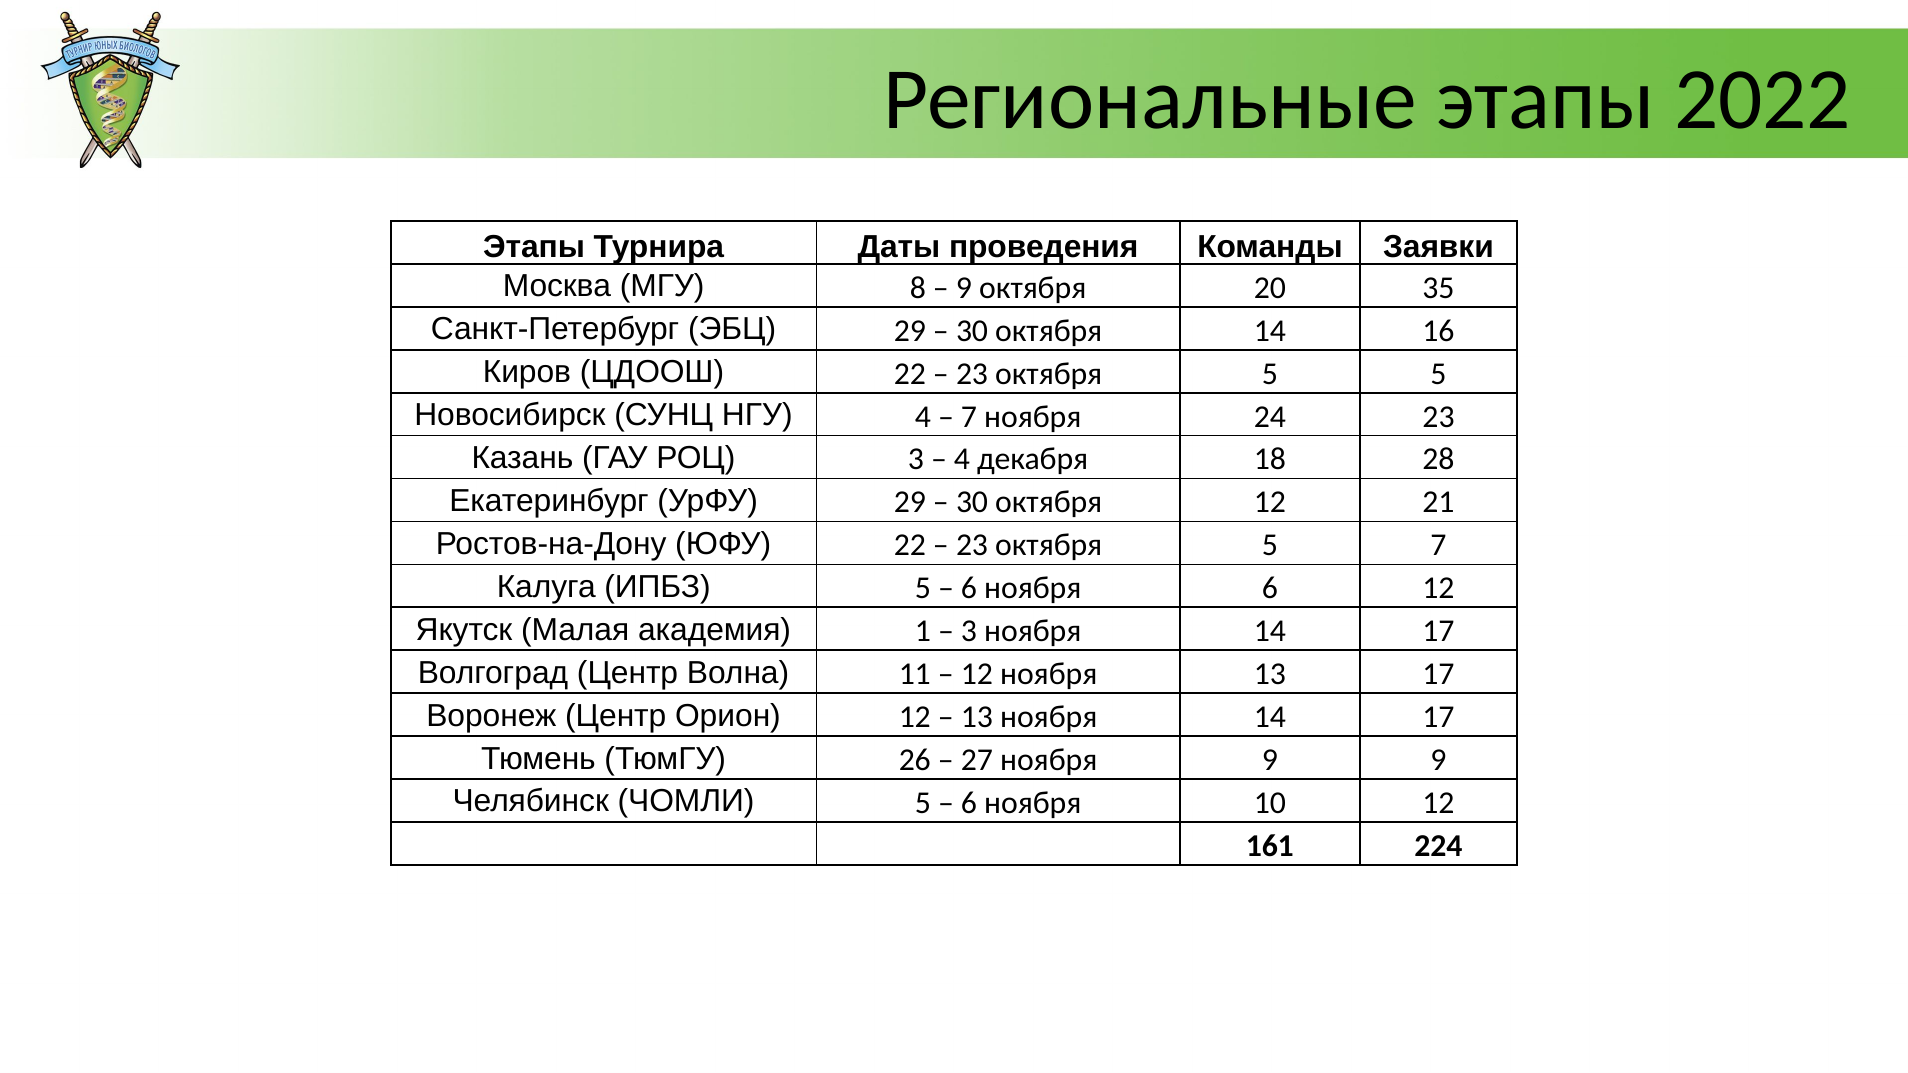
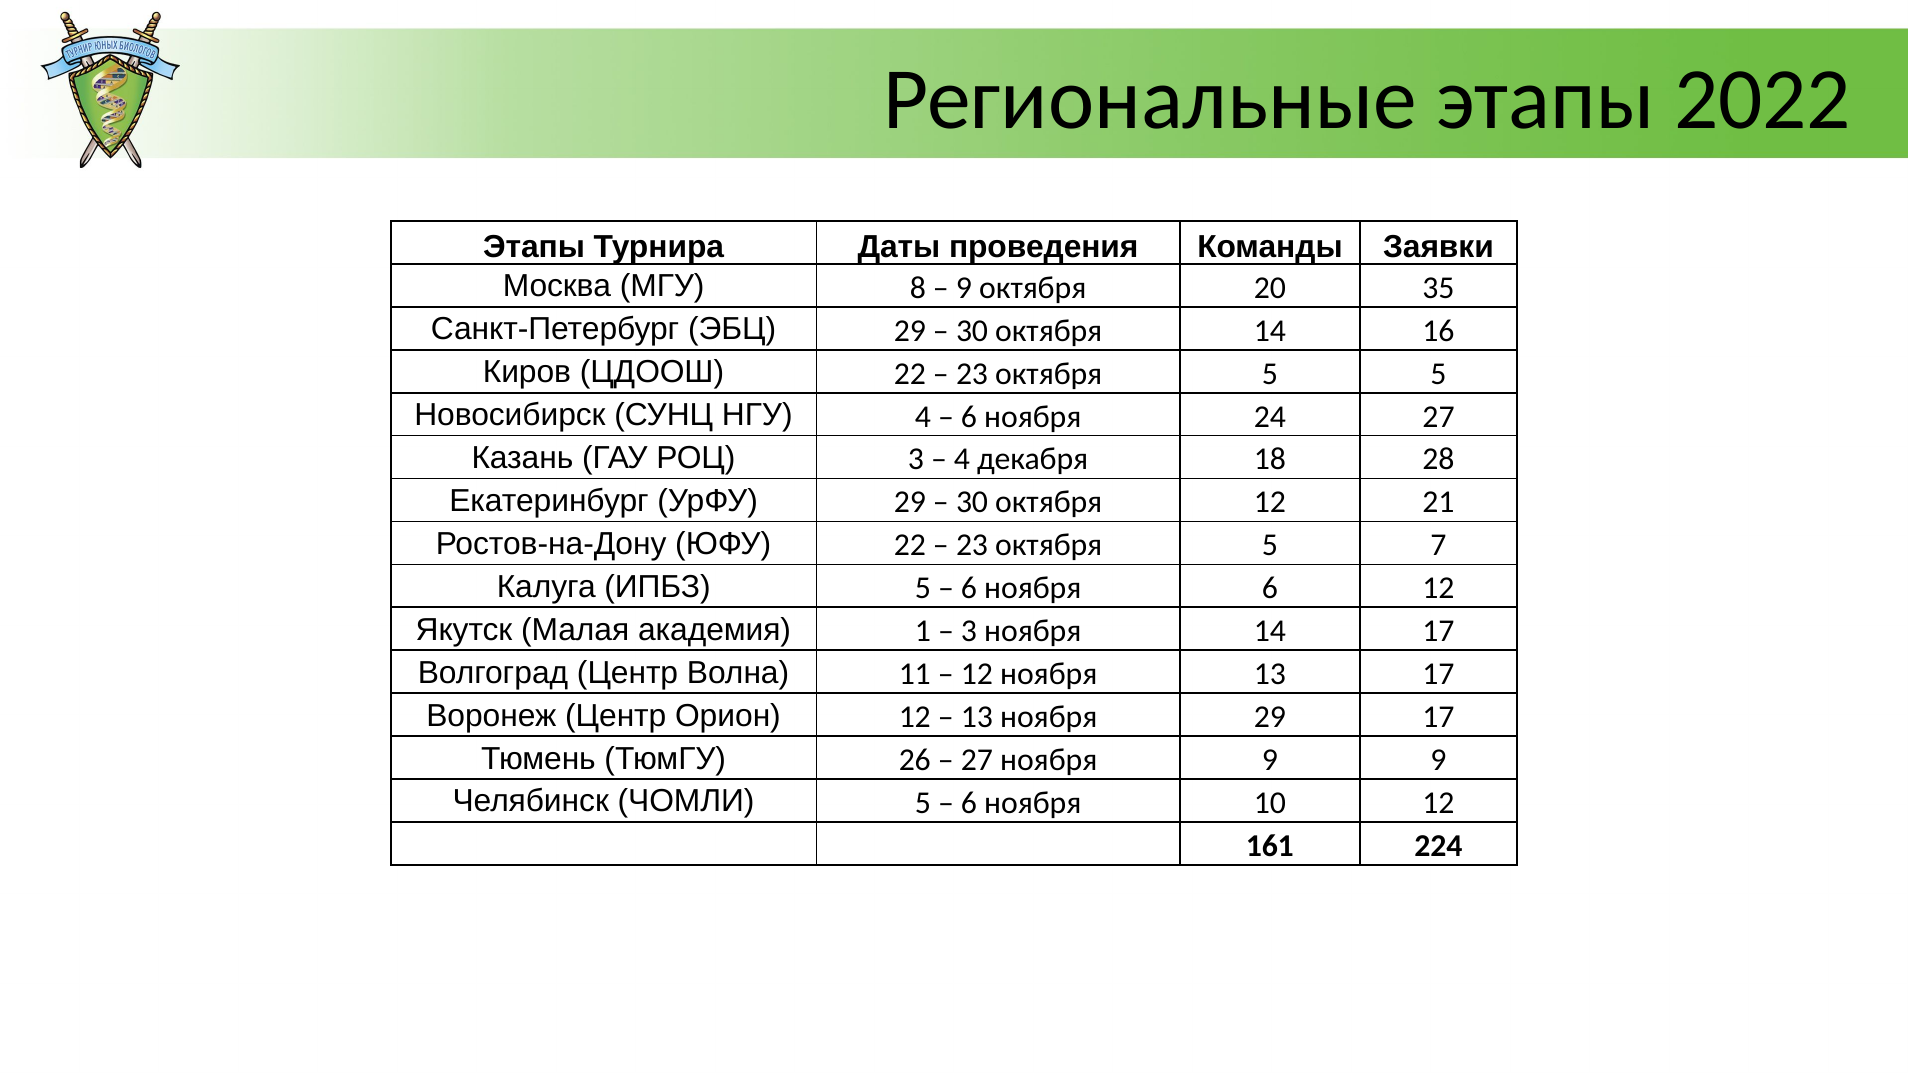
7: 7 -> 6 (969, 417)
24 23: 23 -> 27 (1439, 417)
13 ноября 14: 14 -> 29 (1270, 717)
